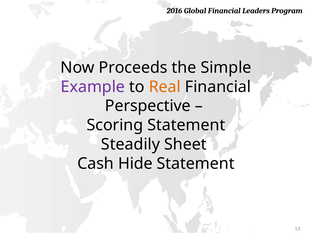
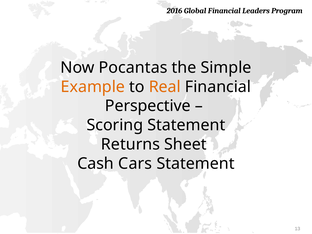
Proceeds: Proceeds -> Pocantas (133, 68)
Example colour: purple -> orange (93, 87)
Steadily: Steadily -> Returns (131, 144)
Hide: Hide -> Cars (135, 163)
